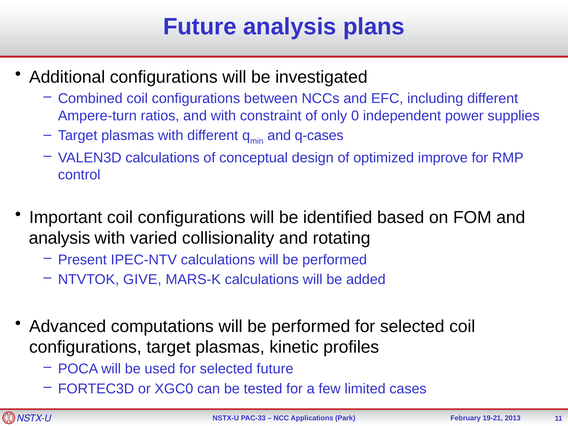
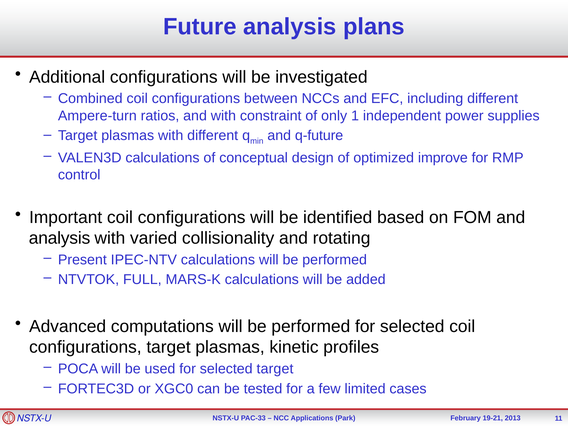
0: 0 -> 1 (355, 116)
q-cases: q-cases -> q-future (319, 136)
GIVE: GIVE -> FULL (142, 280)
selected future: future -> target (275, 369)
